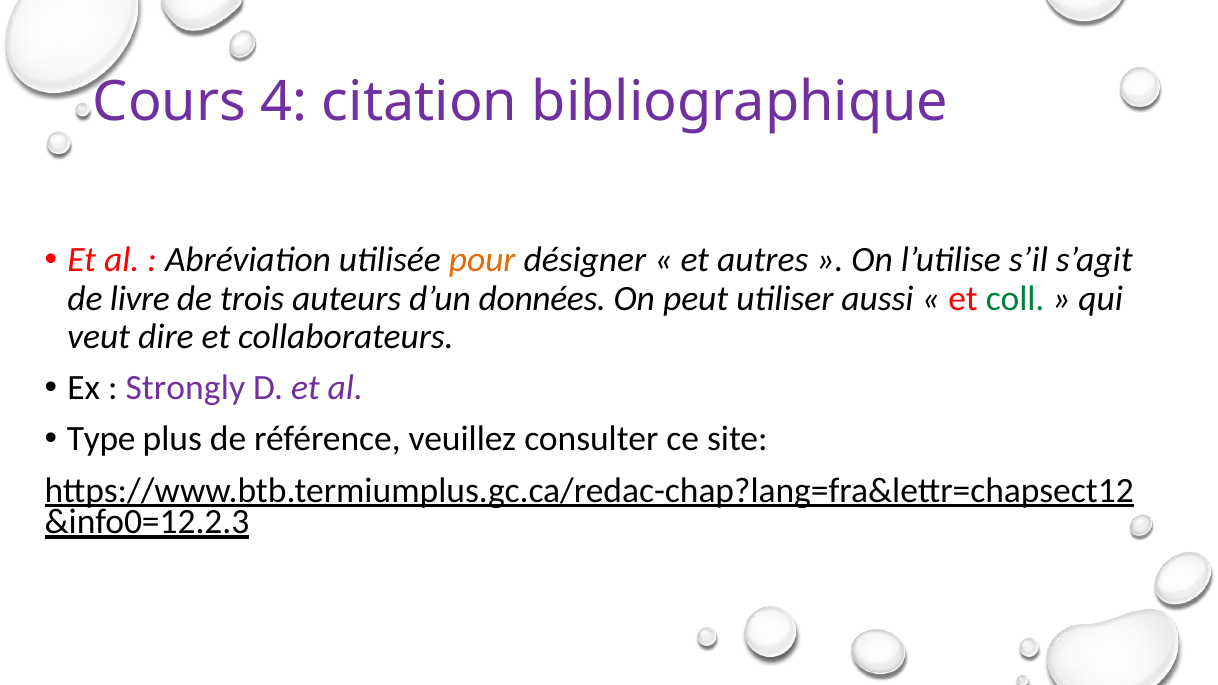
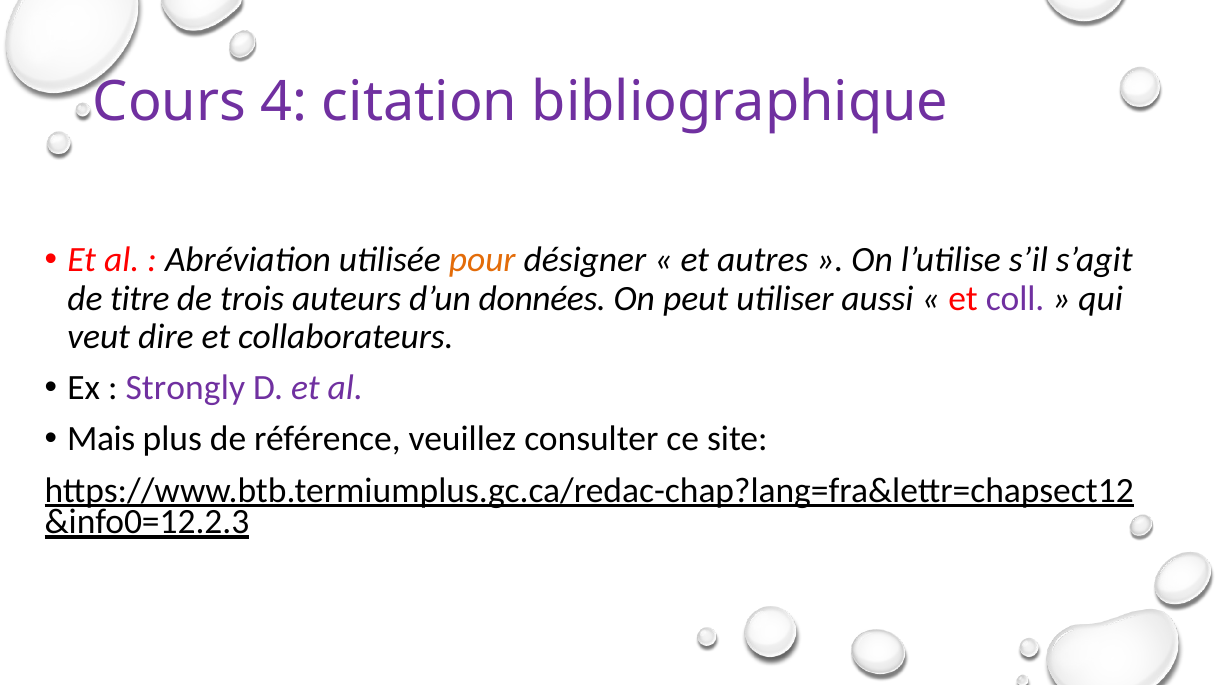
livre: livre -> titre (140, 298)
coll colour: green -> purple (1015, 298)
Type: Type -> Mais (101, 439)
